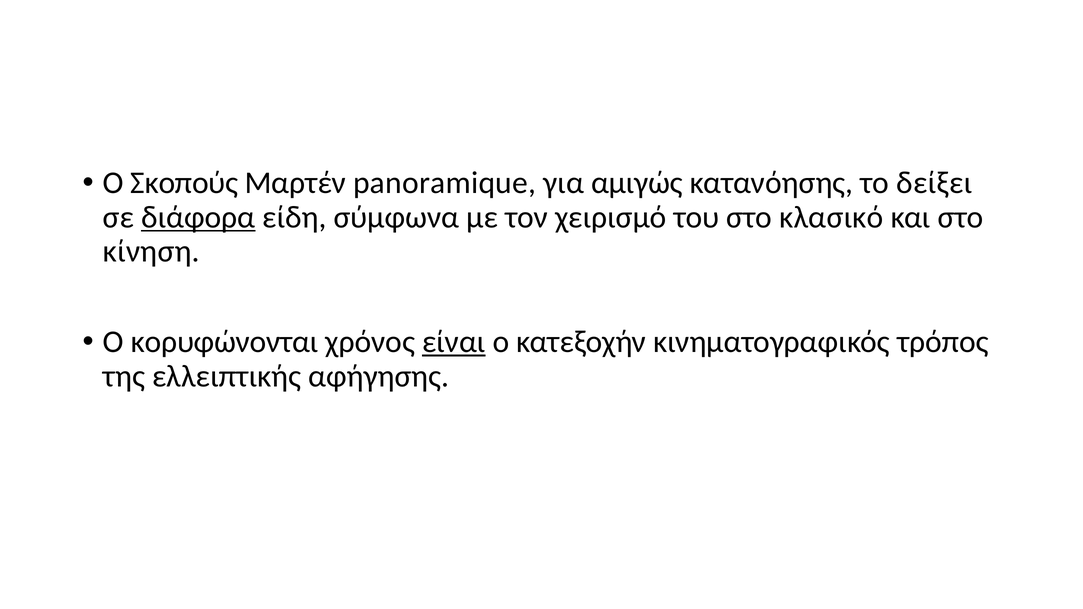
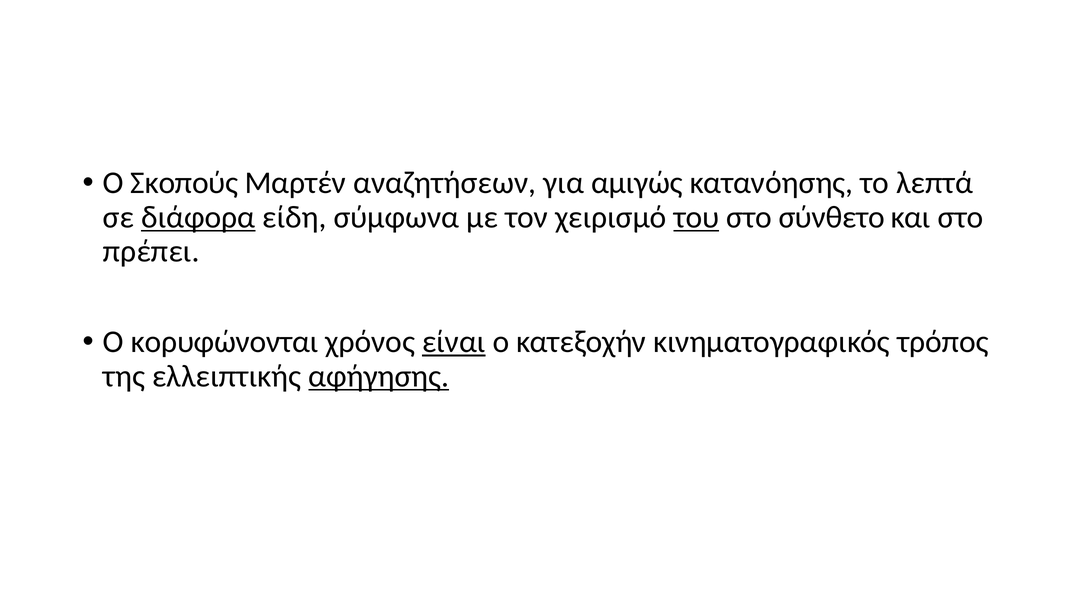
panoramique: panoramique -> αναζητήσεων (445, 183)
δείξει: δείξει -> λεπτά (935, 183)
του underline: none -> present (696, 217)
κλασικό: κλασικό -> σύνθετο (832, 217)
κίνηση: κίνηση -> πρέπει (151, 251)
αφήγησης underline: none -> present (379, 376)
